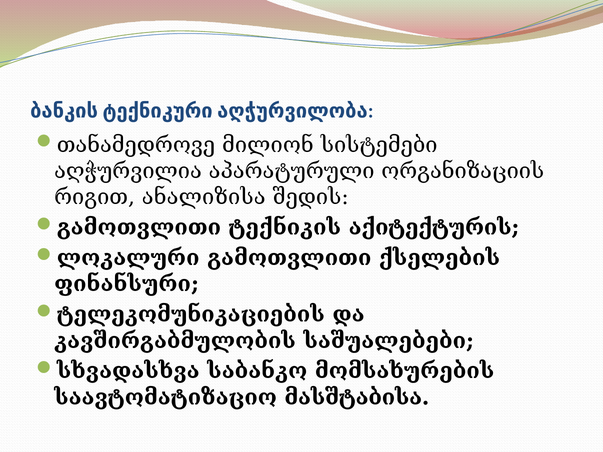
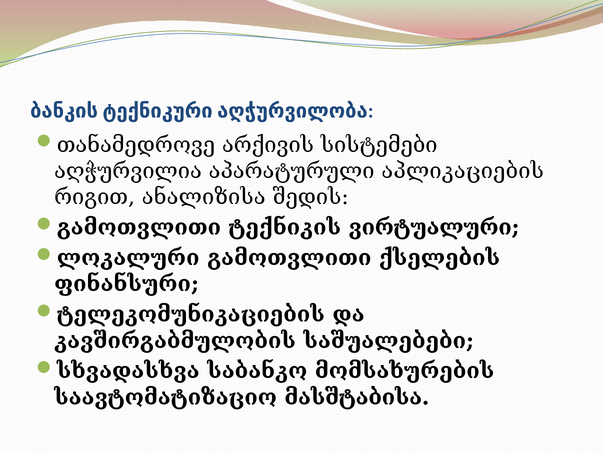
მილიონ: მილიონ -> არქივის (268, 145)
ორგანიზაციის: ორგანიზაციის -> აპლიკაციების (463, 171)
აქიტექტურის: აქიტექტურის -> ვირტუალური (434, 228)
